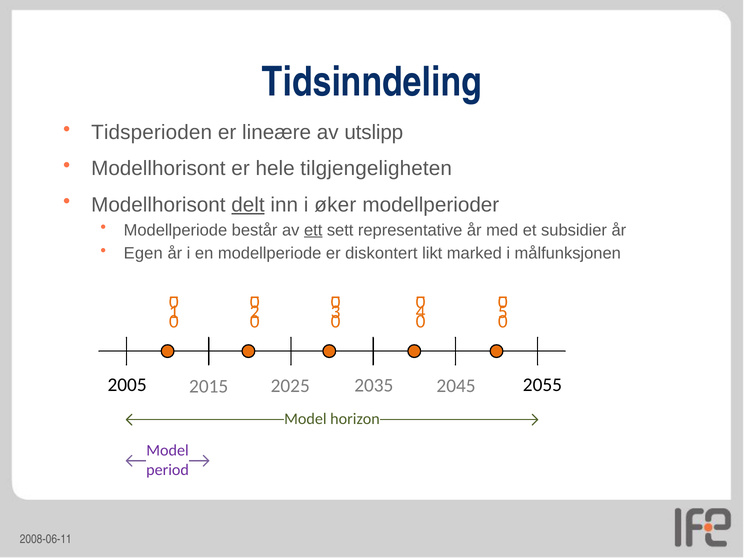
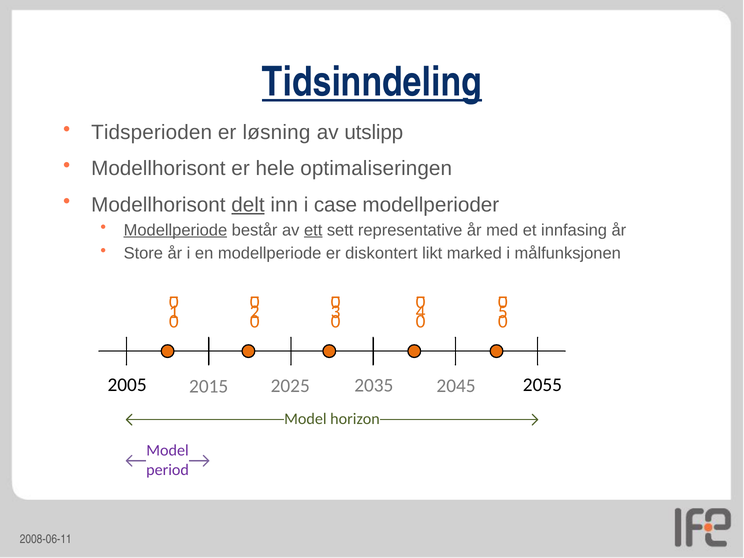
Tidsinndeling underline: none -> present (372, 82)
lineære: lineære -> løsning (276, 133)
tilgjengeligheten: tilgjengeligheten -> optimaliseringen (376, 169)
øker: øker -> case (336, 205)
Modellperiode underline: none -> present (175, 230)
subsidier: subsidier -> innfasing (574, 230)
Egen: Egen -> Store (143, 253)
